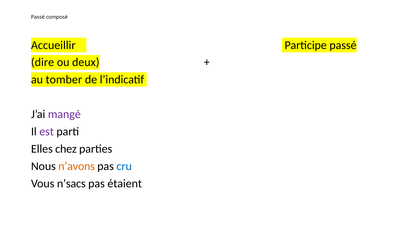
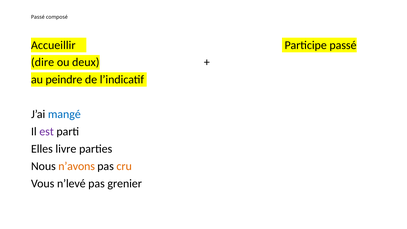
tomber: tomber -> peindre (64, 80)
mangé colour: purple -> blue (64, 114)
chez: chez -> livre (66, 149)
cru colour: blue -> orange (124, 166)
n’sacs: n’sacs -> n’levé (71, 183)
étaient: étaient -> grenier (125, 183)
